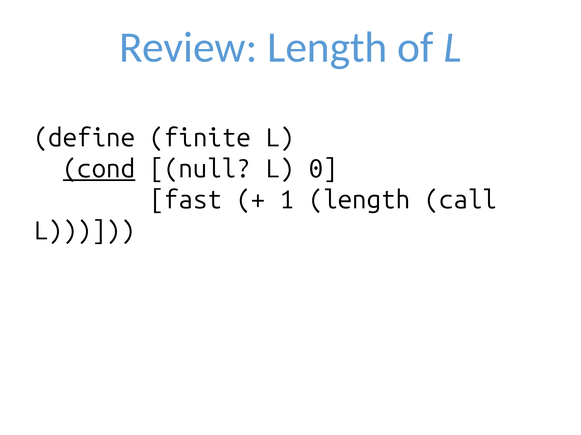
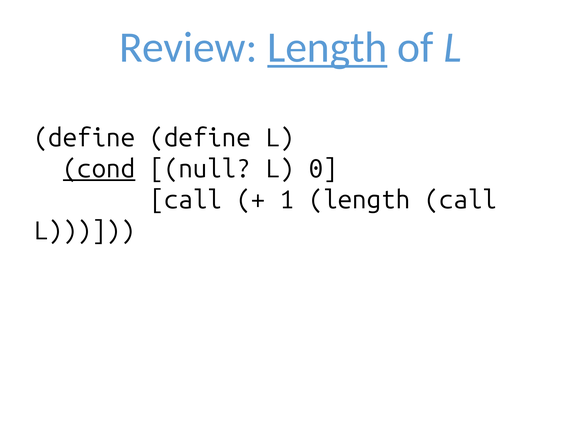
Length underline: none -> present (327, 48)
define finite: finite -> define (200, 138)
fast: fast -> call (186, 200)
